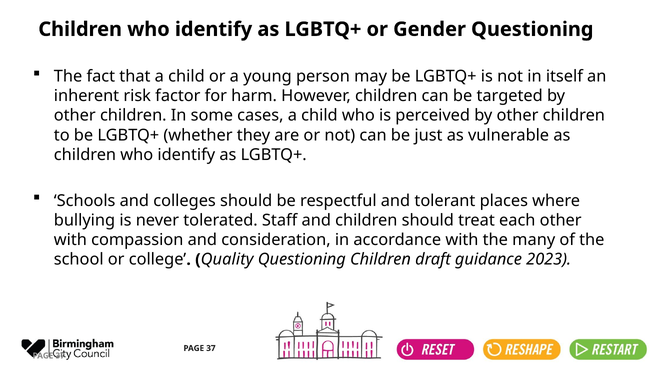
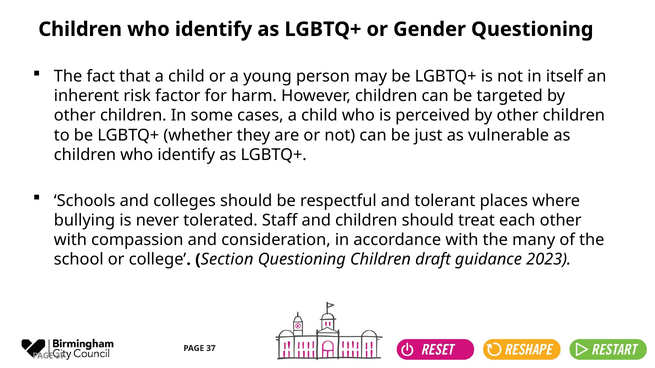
Quality: Quality -> Section (227, 260)
